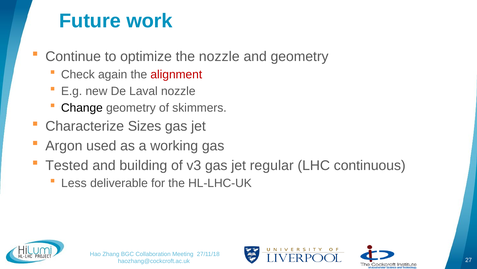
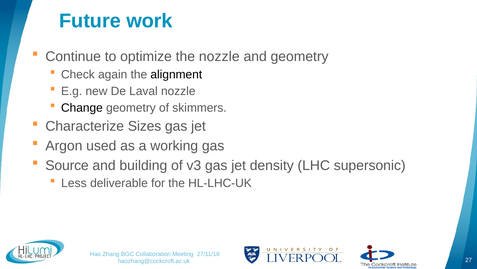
alignment colour: red -> black (176, 74)
Tested: Tested -> Source (67, 165)
regular: regular -> density (272, 165)
continuous: continuous -> supersonic (370, 165)
